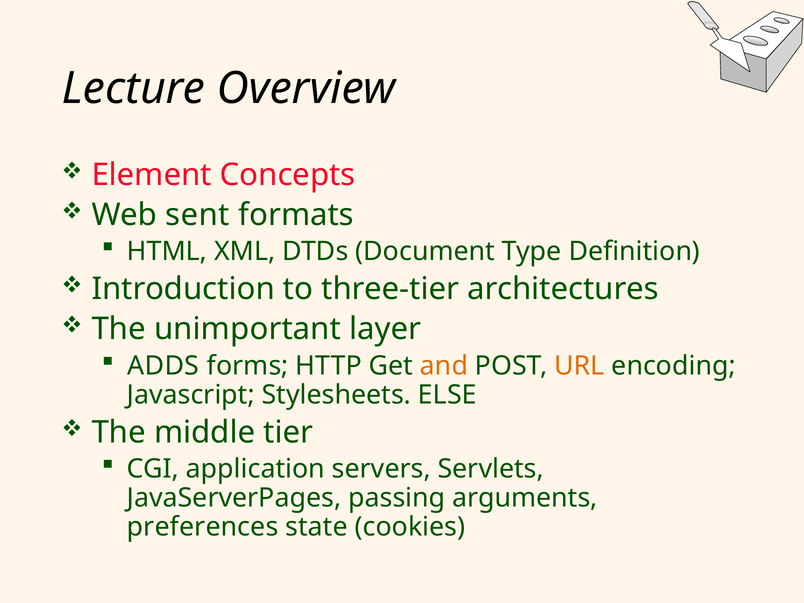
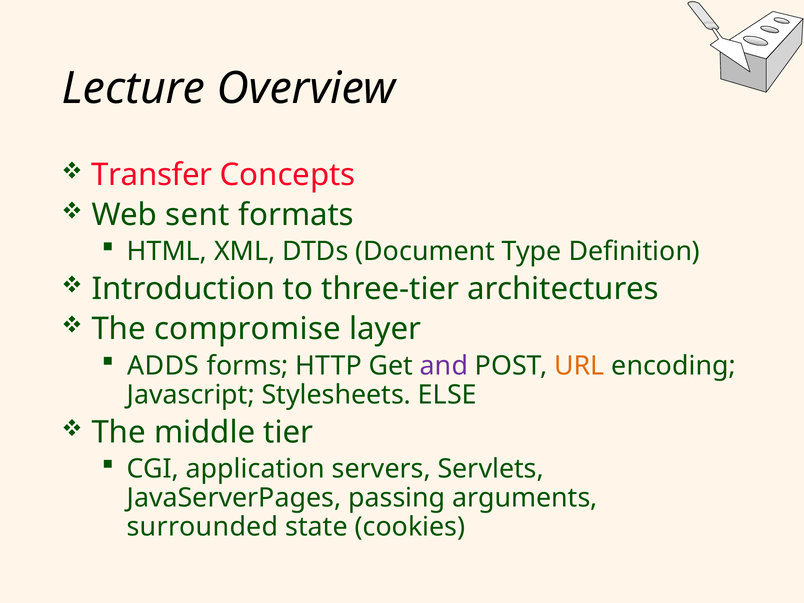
Element: Element -> Transfer (152, 175)
unimportant: unimportant -> compromise (247, 329)
and colour: orange -> purple (444, 366)
preferences: preferences -> surrounded (203, 527)
